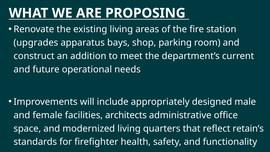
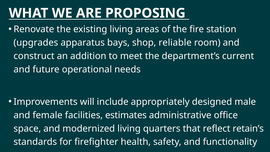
parking: parking -> reliable (175, 43)
architects: architects -> estimates (126, 115)
